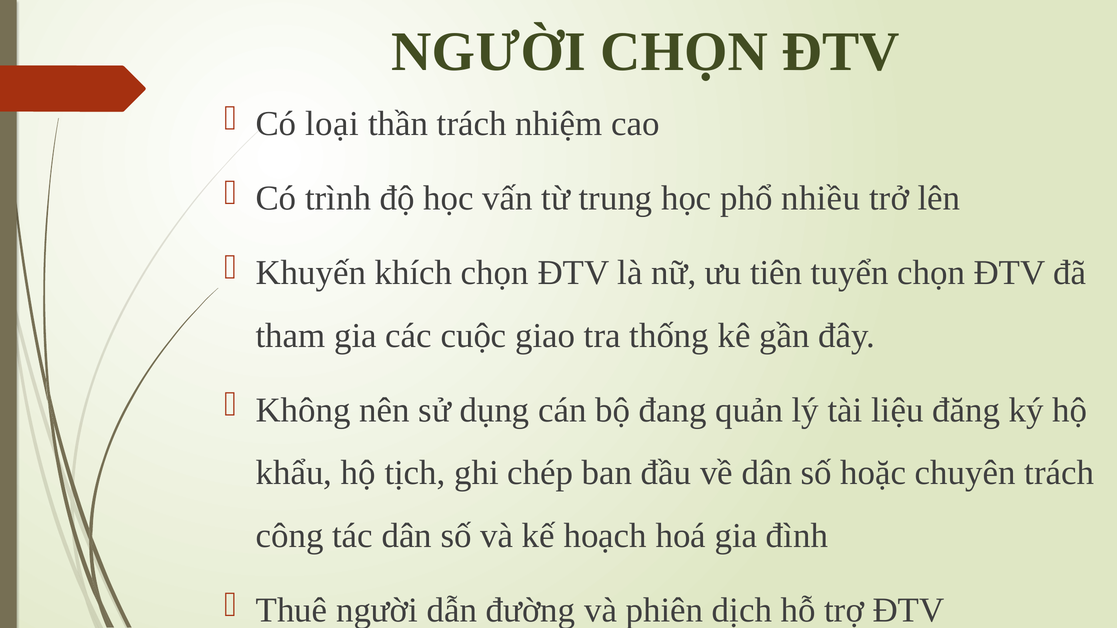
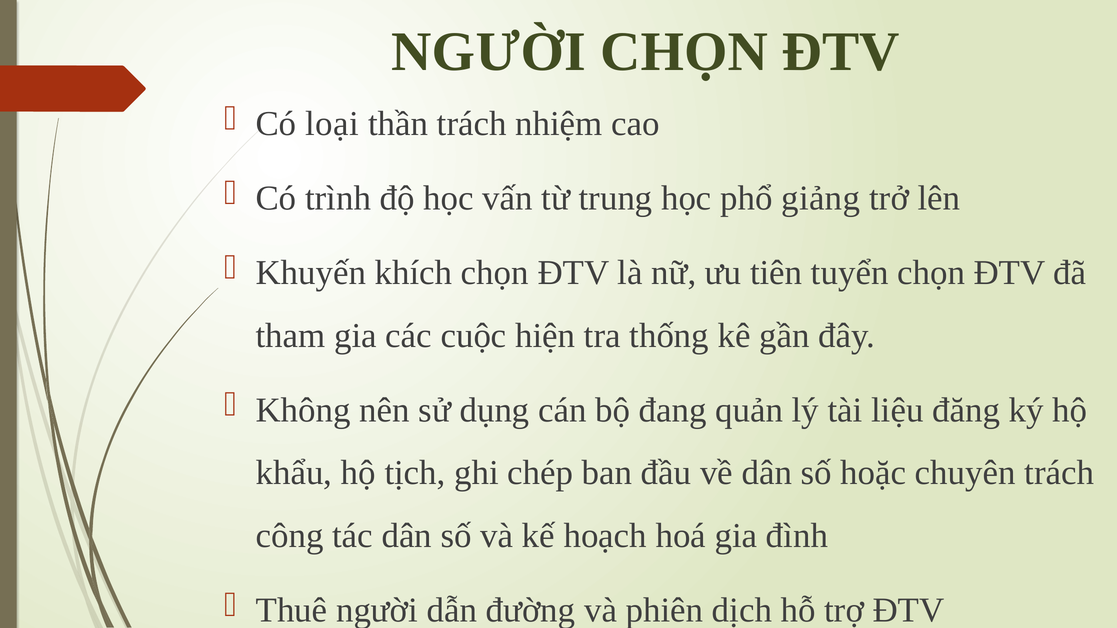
nhiều: nhiều -> giảng (821, 198)
giao: giao -> hiện (545, 336)
